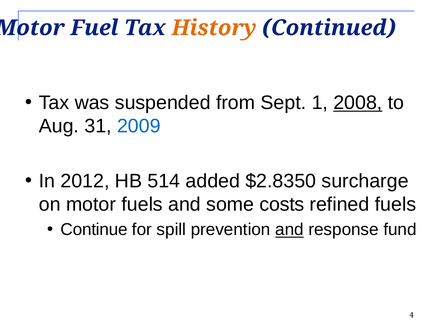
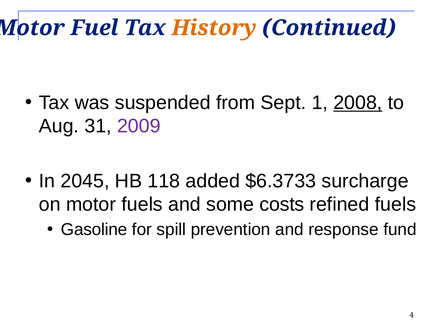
2009 colour: blue -> purple (139, 126)
2012: 2012 -> 2045 (85, 181)
514: 514 -> 118 (164, 181)
$2.8350: $2.8350 -> $6.3733 (281, 181)
Continue: Continue -> Gasoline (94, 230)
and underline: present -> none (289, 230)
